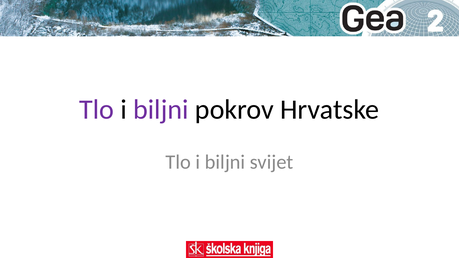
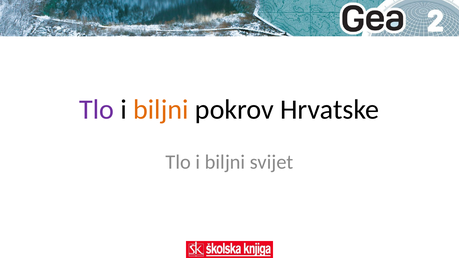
biljni colour: purple -> orange (161, 110)
